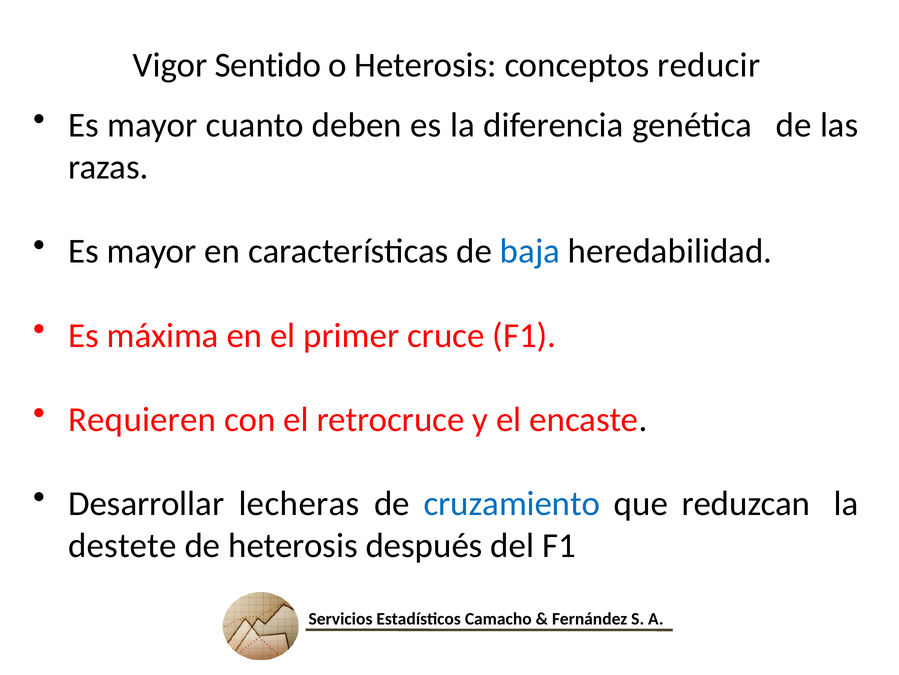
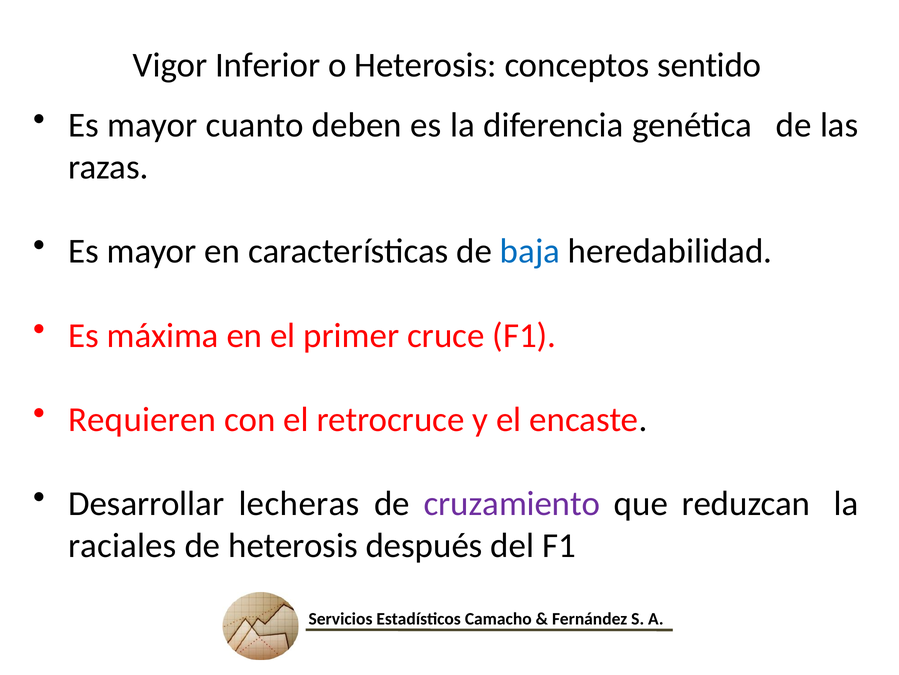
Sentido: Sentido -> Inferior (268, 65)
reducir: reducir -> sentido (709, 65)
cruzamiento colour: blue -> purple (512, 503)
destete: destete -> raciales (122, 545)
